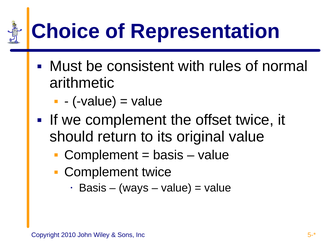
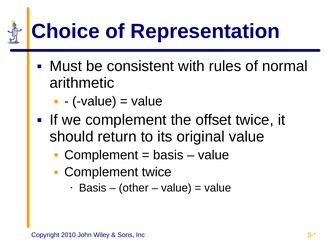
ways: ways -> other (134, 188)
